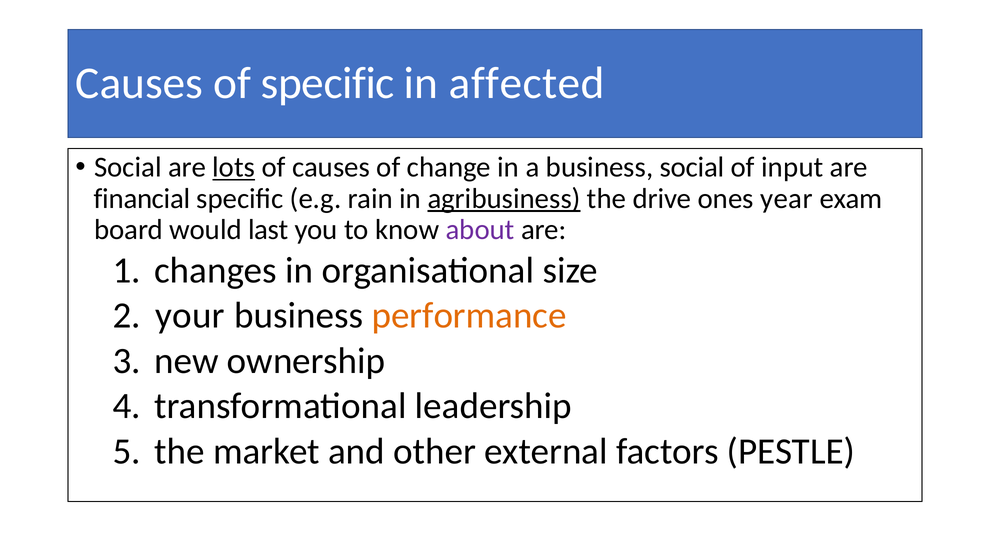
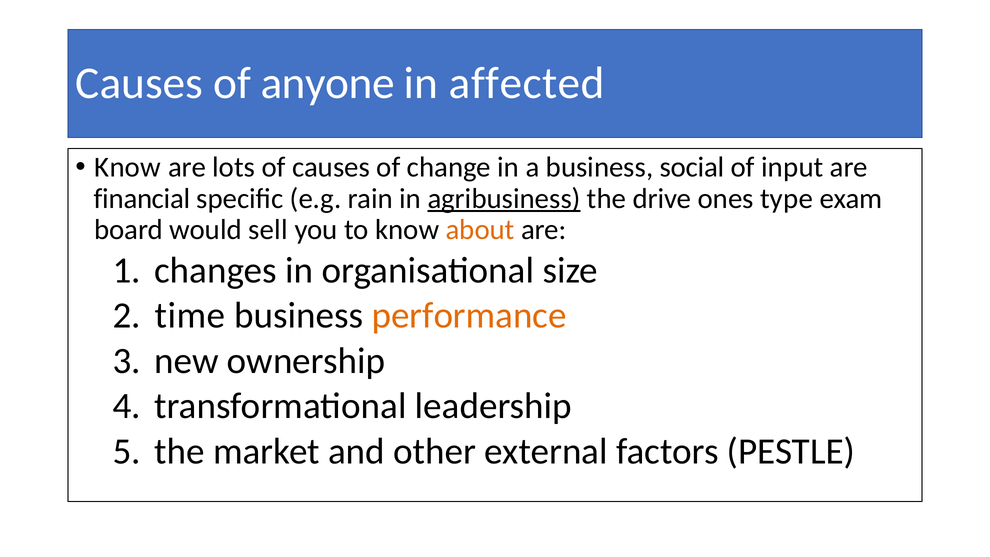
of specific: specific -> anyone (328, 83)
Social: Social -> Know (128, 167)
lots underline: present -> none (234, 167)
year: year -> type (787, 198)
last: last -> sell (268, 230)
about colour: purple -> orange (480, 230)
your: your -> time (190, 316)
